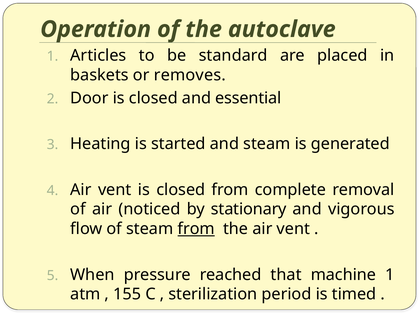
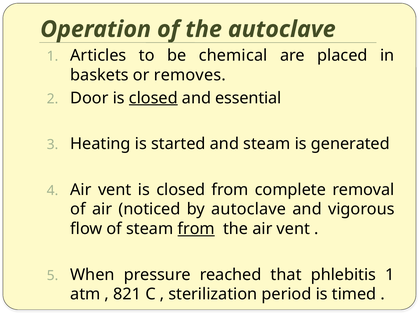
standard: standard -> chemical (233, 56)
closed underline: none -> present (153, 98)
by stationary: stationary -> autoclave (249, 209)
machine: machine -> phlebitis (343, 275)
155: 155 -> 821 (127, 294)
